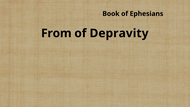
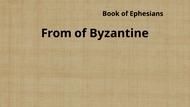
Depravity: Depravity -> Byzantine (119, 33)
